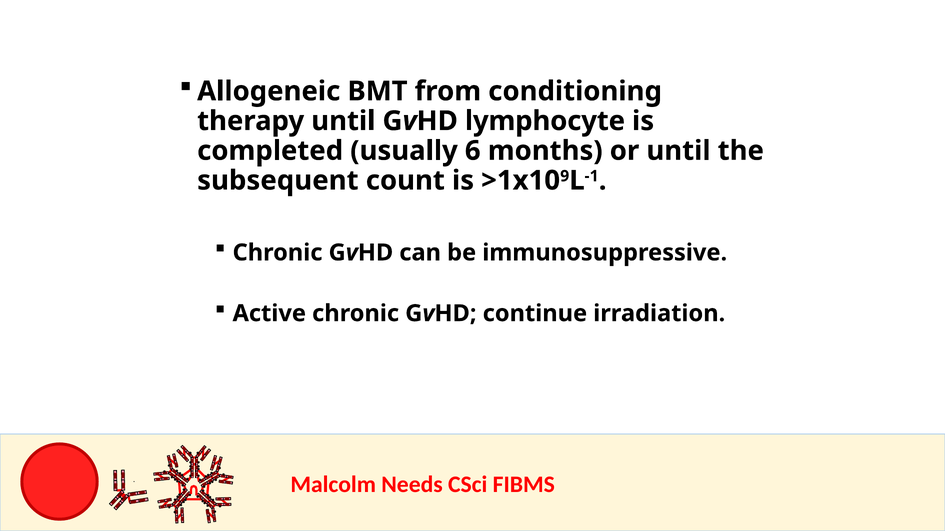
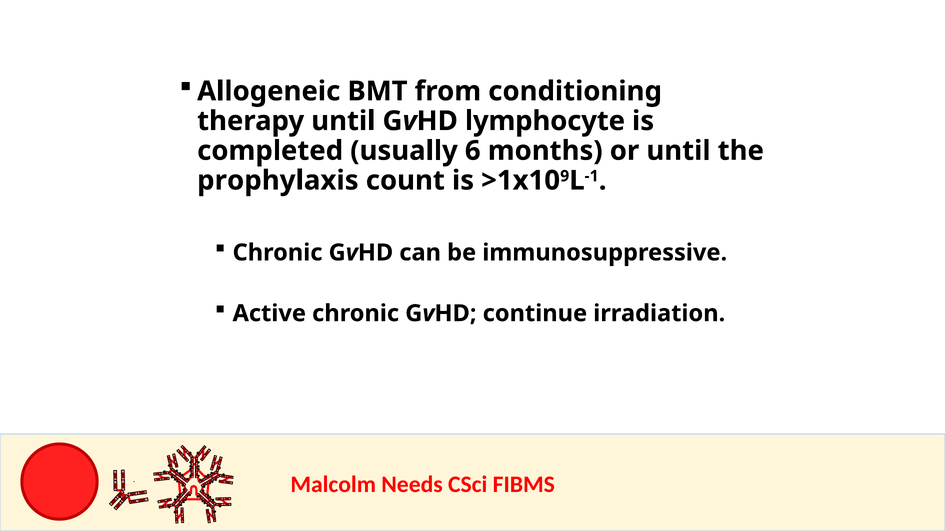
subsequent: subsequent -> prophylaxis (278, 181)
